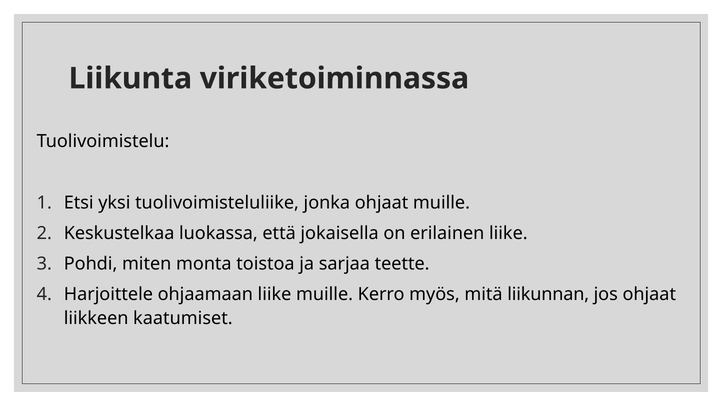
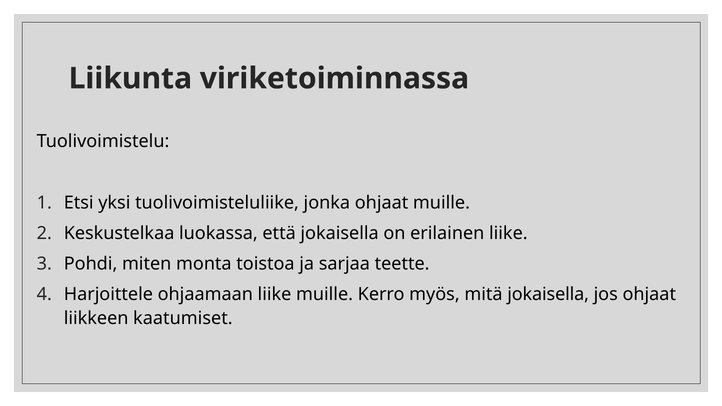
mitä liikunnan: liikunnan -> jokaisella (548, 294)
